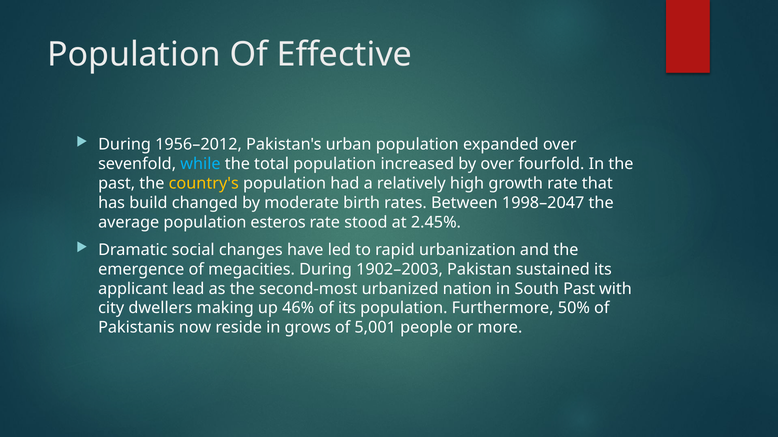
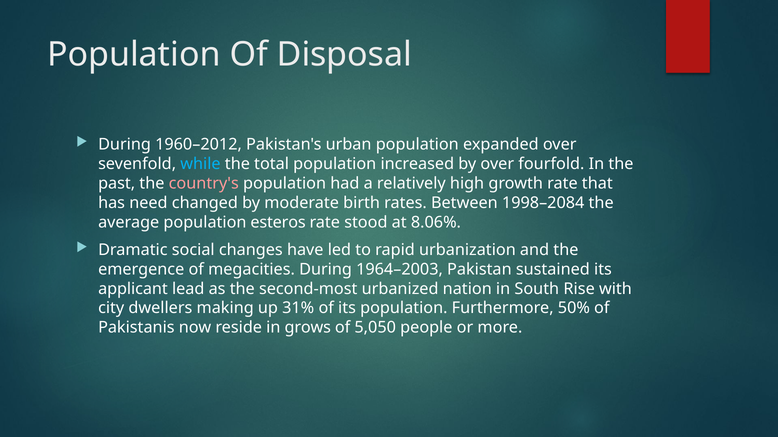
Effective: Effective -> Disposal (344, 55)
1956–2012: 1956–2012 -> 1960–2012 (199, 145)
country's colour: yellow -> pink (204, 184)
build: build -> need (148, 203)
1998–2047: 1998–2047 -> 1998–2084 (543, 203)
2.45%: 2.45% -> 8.06% (436, 223)
1902–2003: 1902–2003 -> 1964–2003 (400, 270)
South Past: Past -> Rise (579, 289)
46%: 46% -> 31% (298, 309)
5,001: 5,001 -> 5,050 (375, 328)
